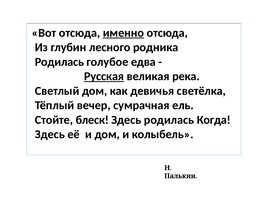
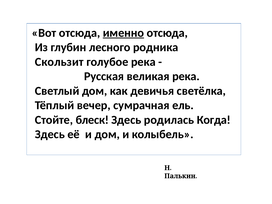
Родилась: Родилась -> Скользит (59, 62)
голубое едва: едва -> река (143, 62)
Русская underline: present -> none (104, 76)
